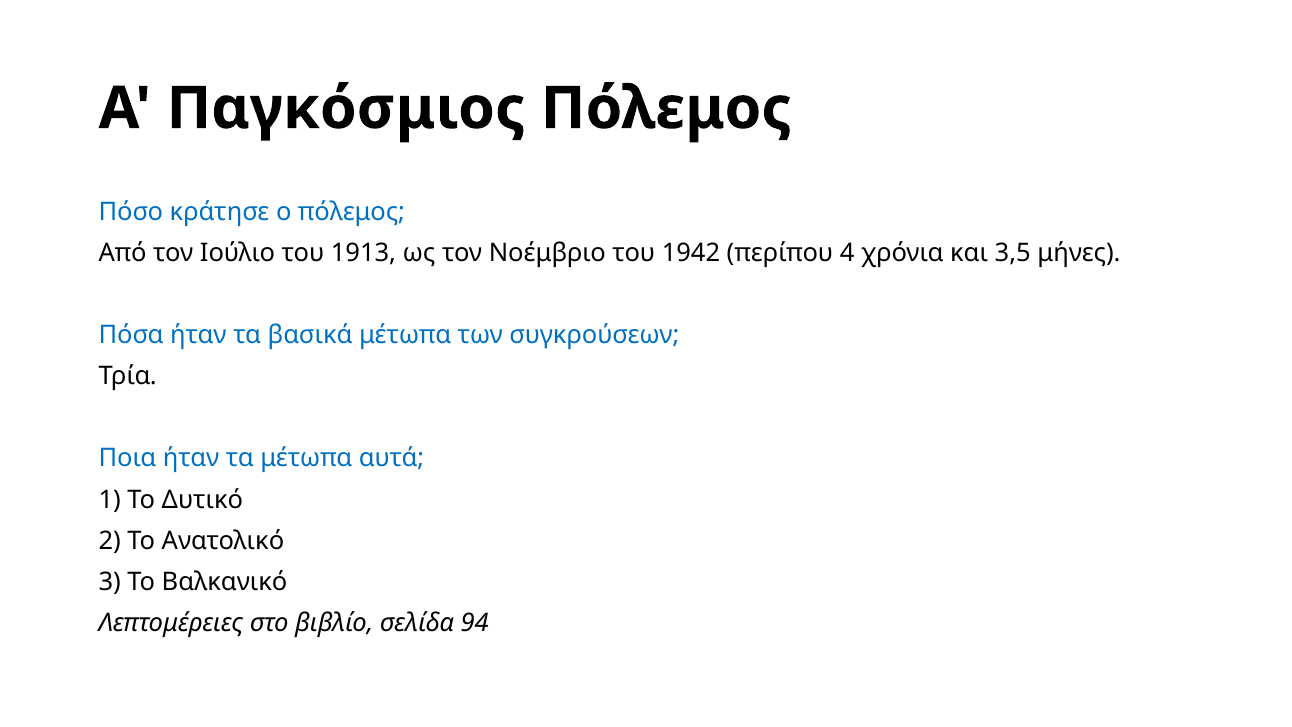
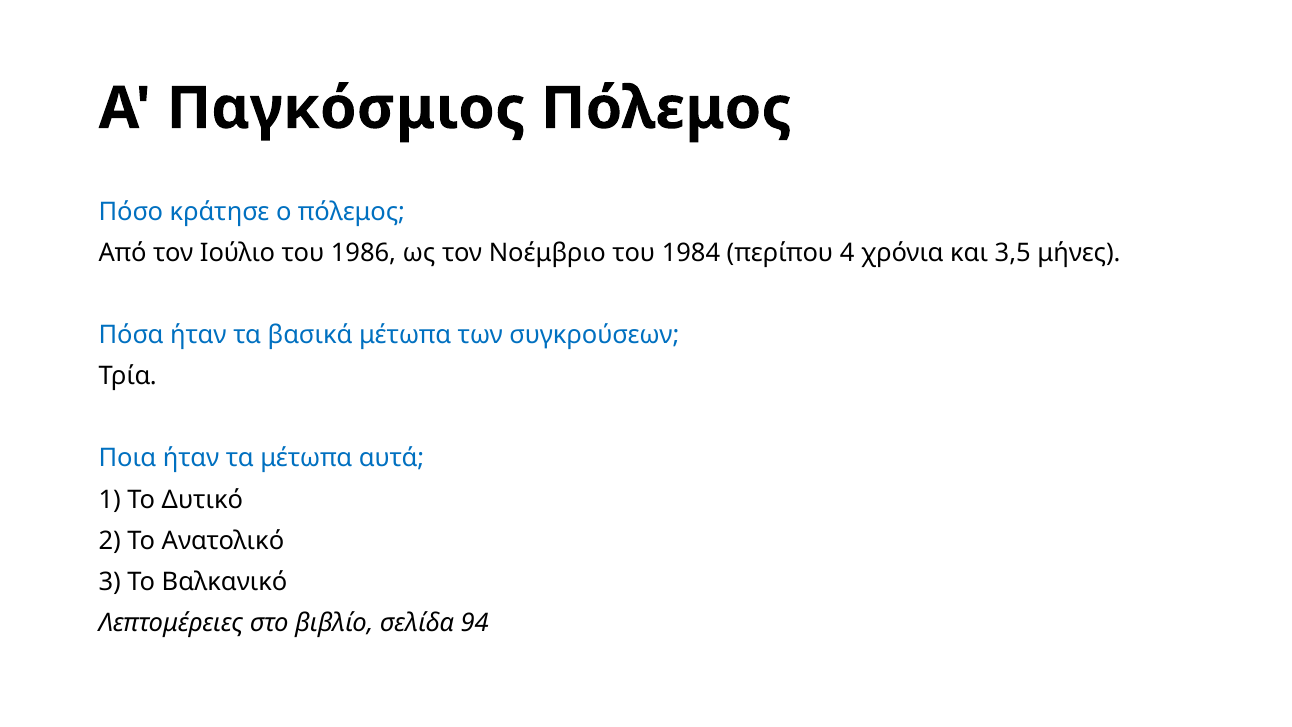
1913: 1913 -> 1986 (363, 253)
1942: 1942 -> 1984 (691, 253)
